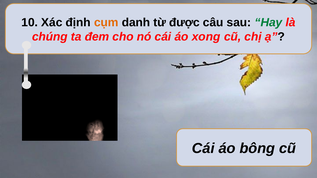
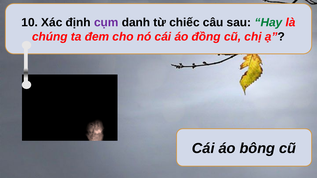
cụm colour: orange -> purple (106, 22)
được: được -> chiếc (184, 22)
xong: xong -> đồng (206, 37)
